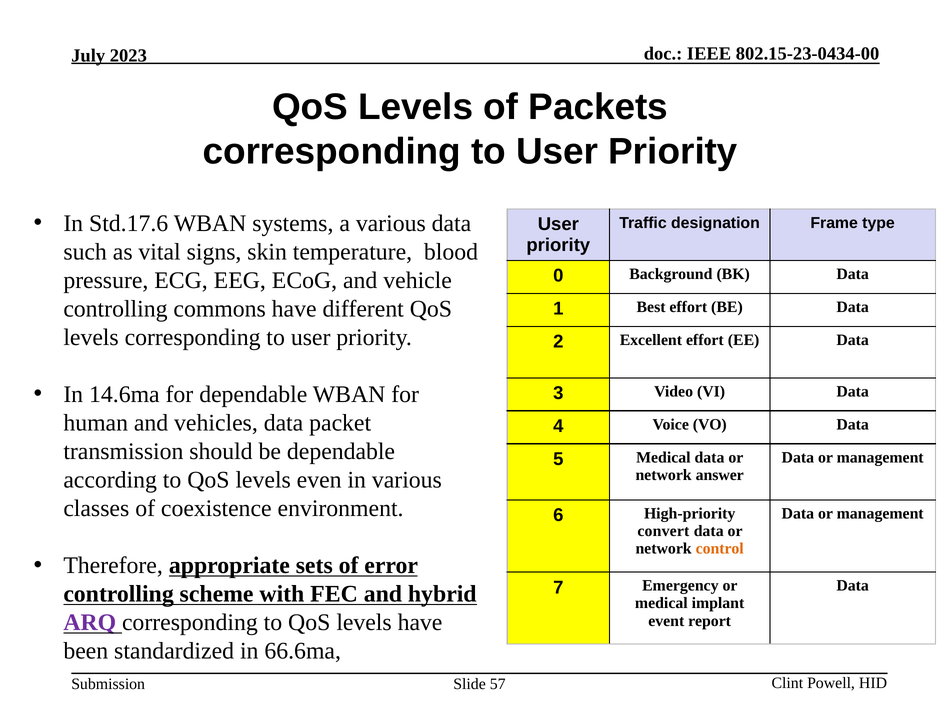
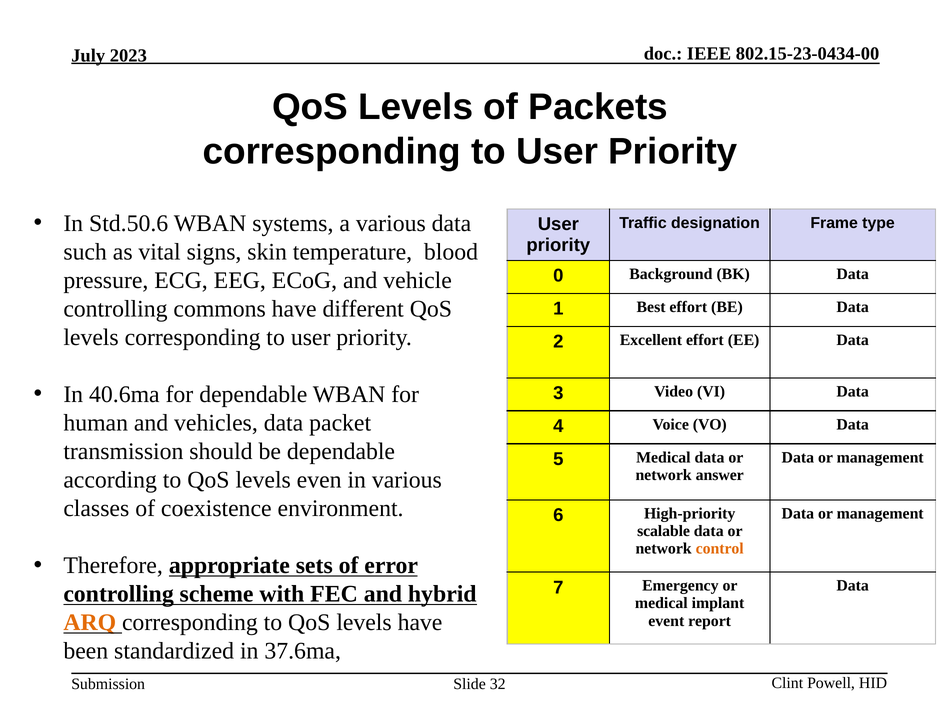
Std.17.6: Std.17.6 -> Std.50.6 (129, 223)
14.6ma: 14.6ma -> 40.6ma (124, 394)
convert: convert -> scalable (664, 531)
ARQ colour: purple -> orange (90, 623)
66.6ma: 66.6ma -> 37.6ma (303, 651)
57: 57 -> 32 (498, 684)
